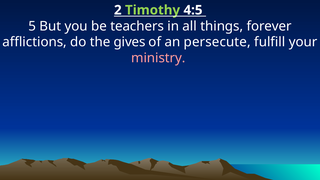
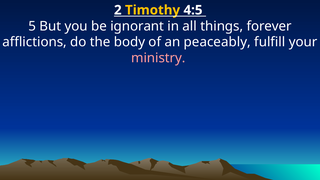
Timothy colour: light green -> yellow (153, 10)
teachers: teachers -> ignorant (137, 26)
gives: gives -> body (129, 42)
persecute: persecute -> peaceably (217, 42)
